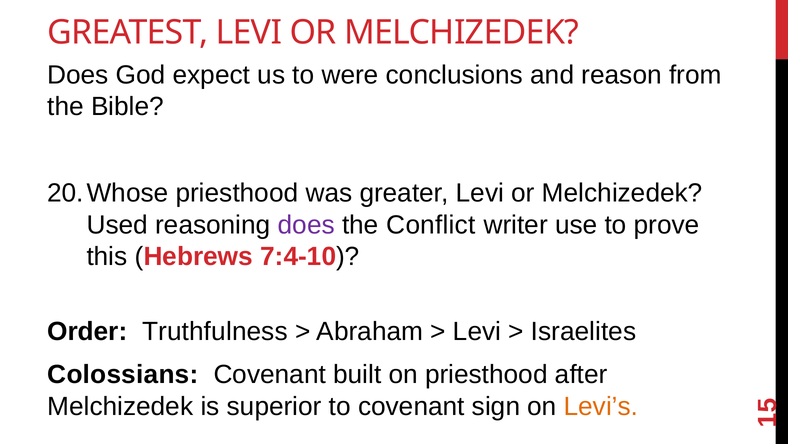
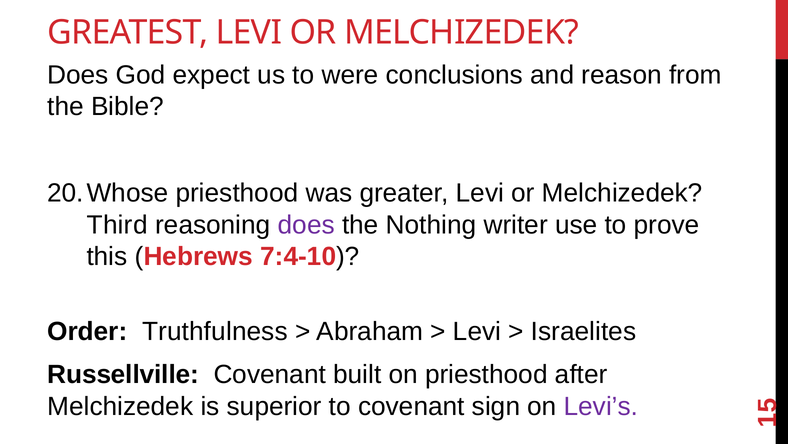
Used: Used -> Third (117, 224)
Conflict: Conflict -> Nothing (431, 224)
Colossians: Colossians -> Russellville (123, 374)
Levi’s colour: orange -> purple (601, 406)
